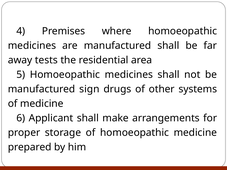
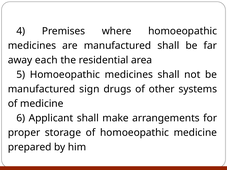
tests: tests -> each (46, 60)
